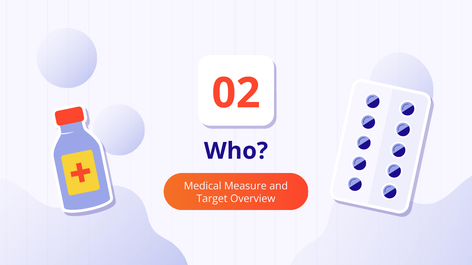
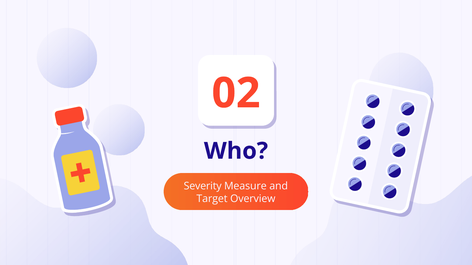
Medical: Medical -> Severity (203, 186)
